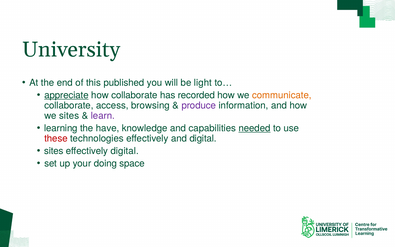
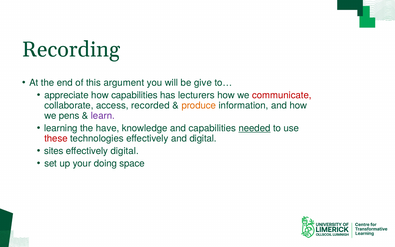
University: University -> Recording (71, 49)
published: published -> argument (124, 83)
light: light -> give (203, 83)
appreciate underline: present -> none (66, 95)
how collaborate: collaborate -> capabilities (134, 95)
recorded: recorded -> lecturers (196, 95)
communicate colour: orange -> red (282, 95)
browsing: browsing -> recorded (150, 105)
produce colour: purple -> orange (199, 105)
we sites: sites -> pens (69, 116)
